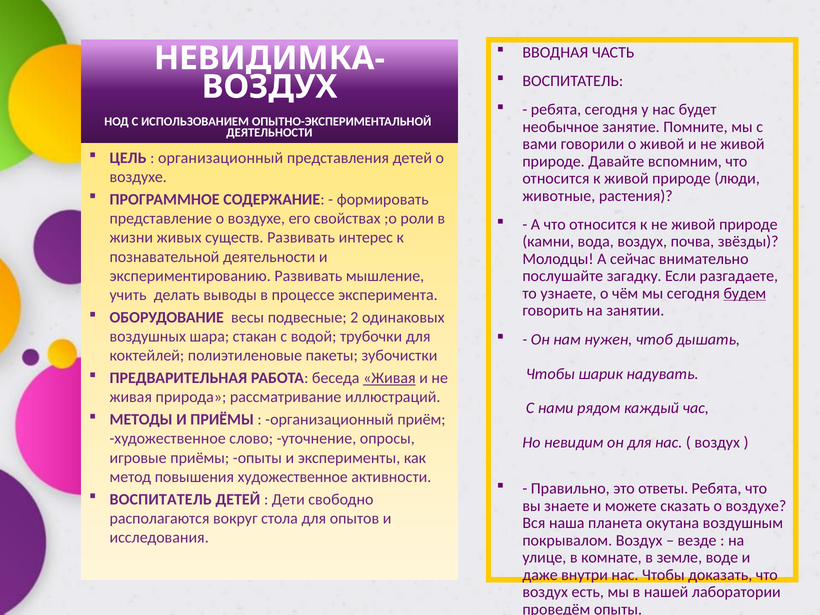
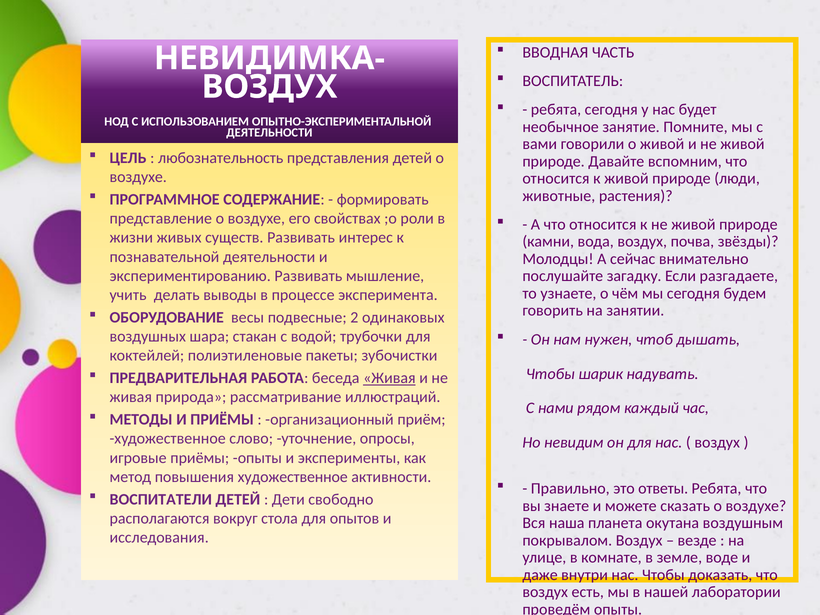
организационный: организационный -> любознательность (221, 158)
будем underline: present -> none (745, 293)
ВОСПИТАТЕЛЬ: ВОСПИТАТЕЛЬ -> ВОСПИТАТЕЛИ (161, 499)
